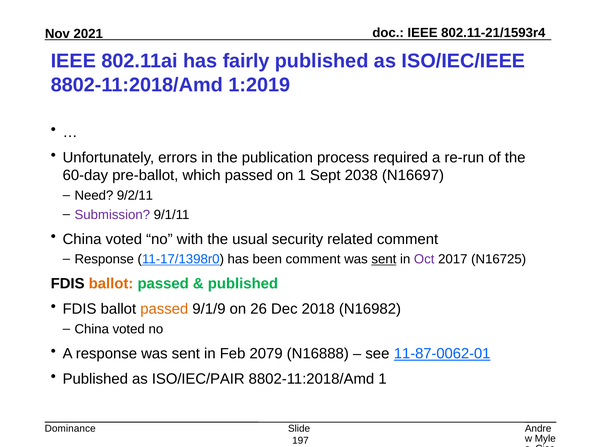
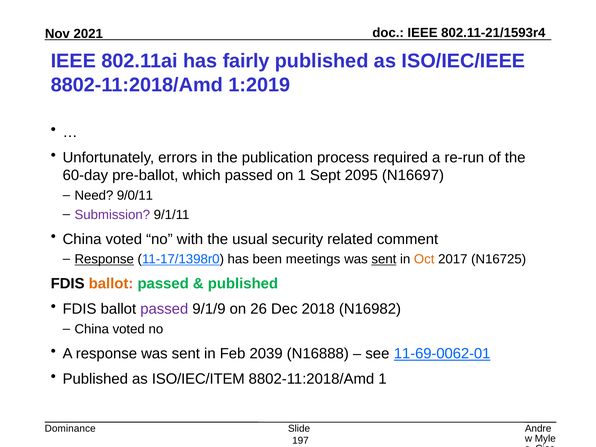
2038: 2038 -> 2095 (361, 175)
9/2/11: 9/2/11 -> 9/0/11 (135, 195)
Response underline: none -> present (104, 259)
been comment: comment -> meetings (313, 259)
Oct colour: purple -> orange (424, 259)
passed colour: orange -> purple (164, 309)
2079: 2079 -> 2039 (266, 354)
11-87-0062-01: 11-87-0062-01 -> 11-69-0062-01 (442, 354)
ISO/IEC/PAIR: ISO/IEC/PAIR -> ISO/IEC/ITEM (198, 379)
